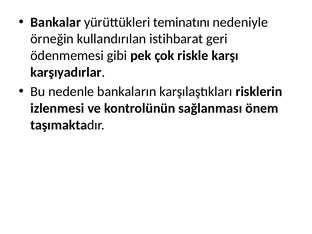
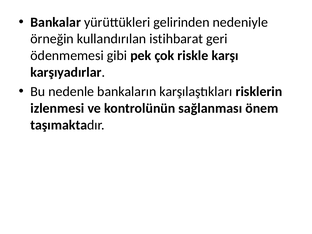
teminatını: teminatını -> gelirinden (182, 22)
